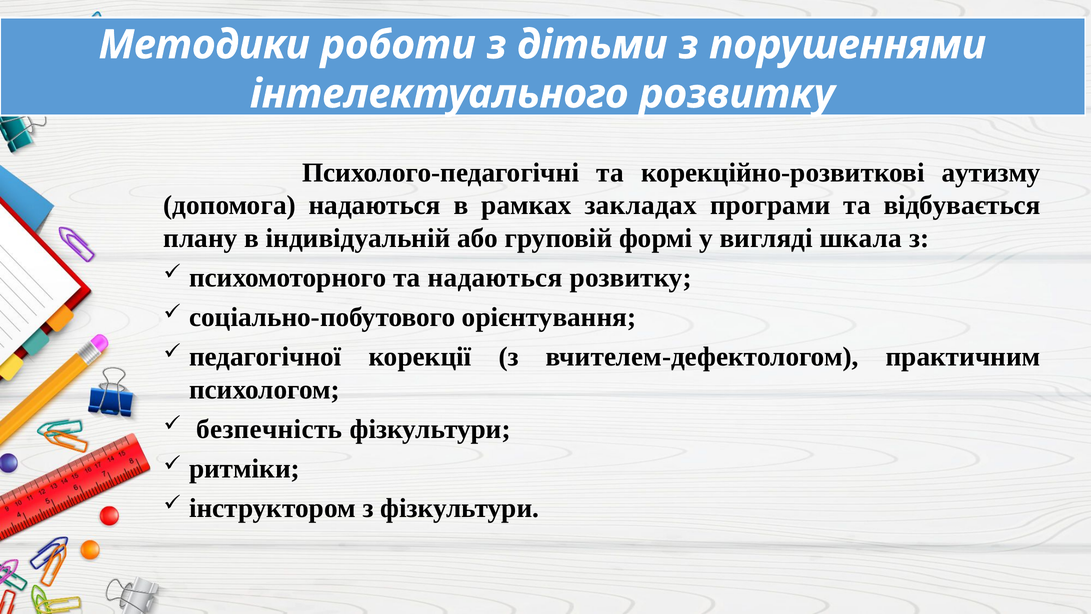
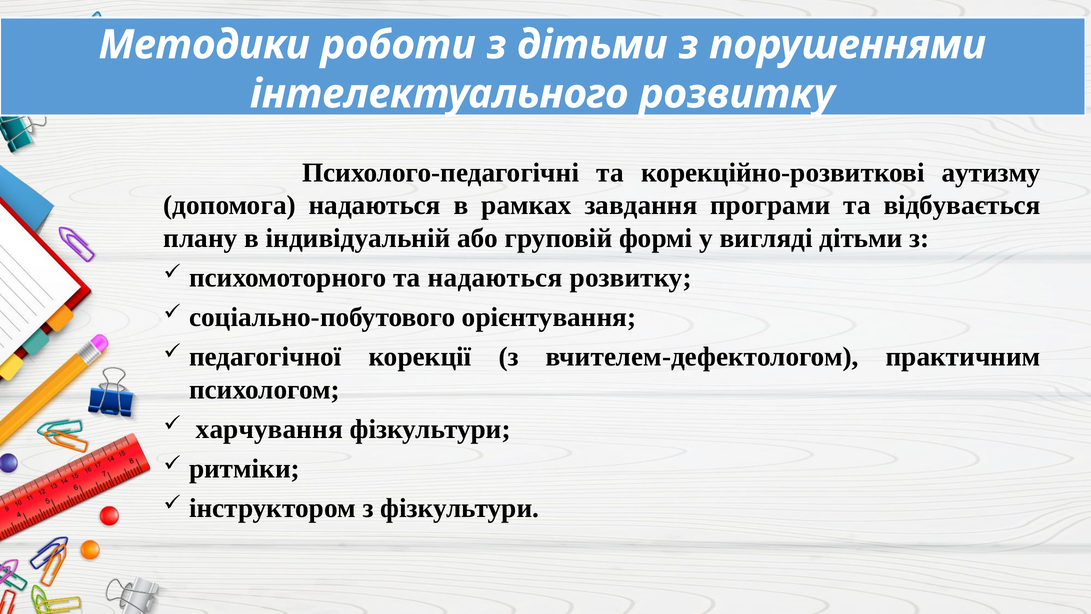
закладах: закладах -> завдання (641, 205)
вигляді шкала: шкала -> дітьми (861, 238)
безпечність: безпечність -> харчування (269, 429)
